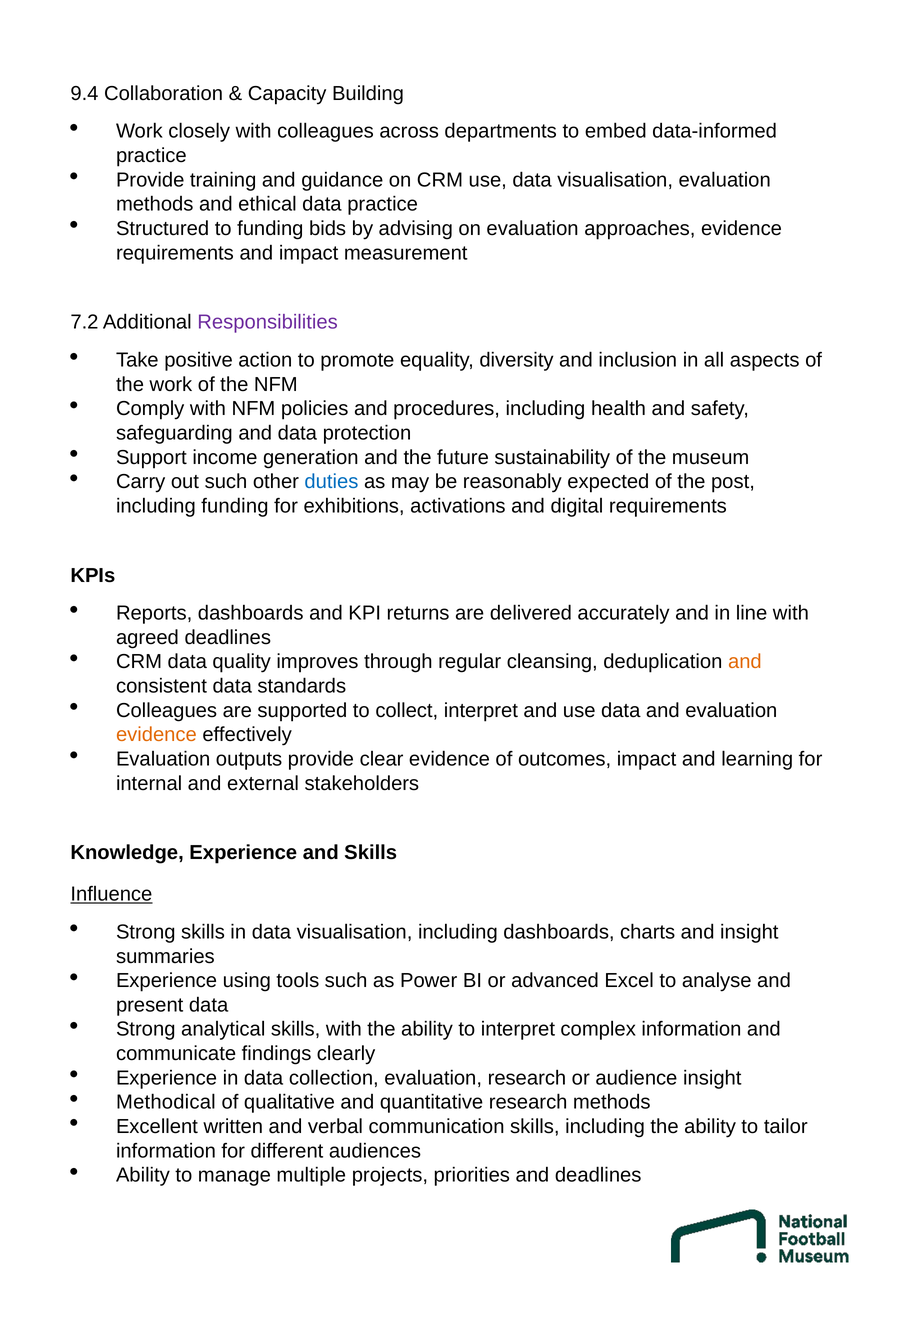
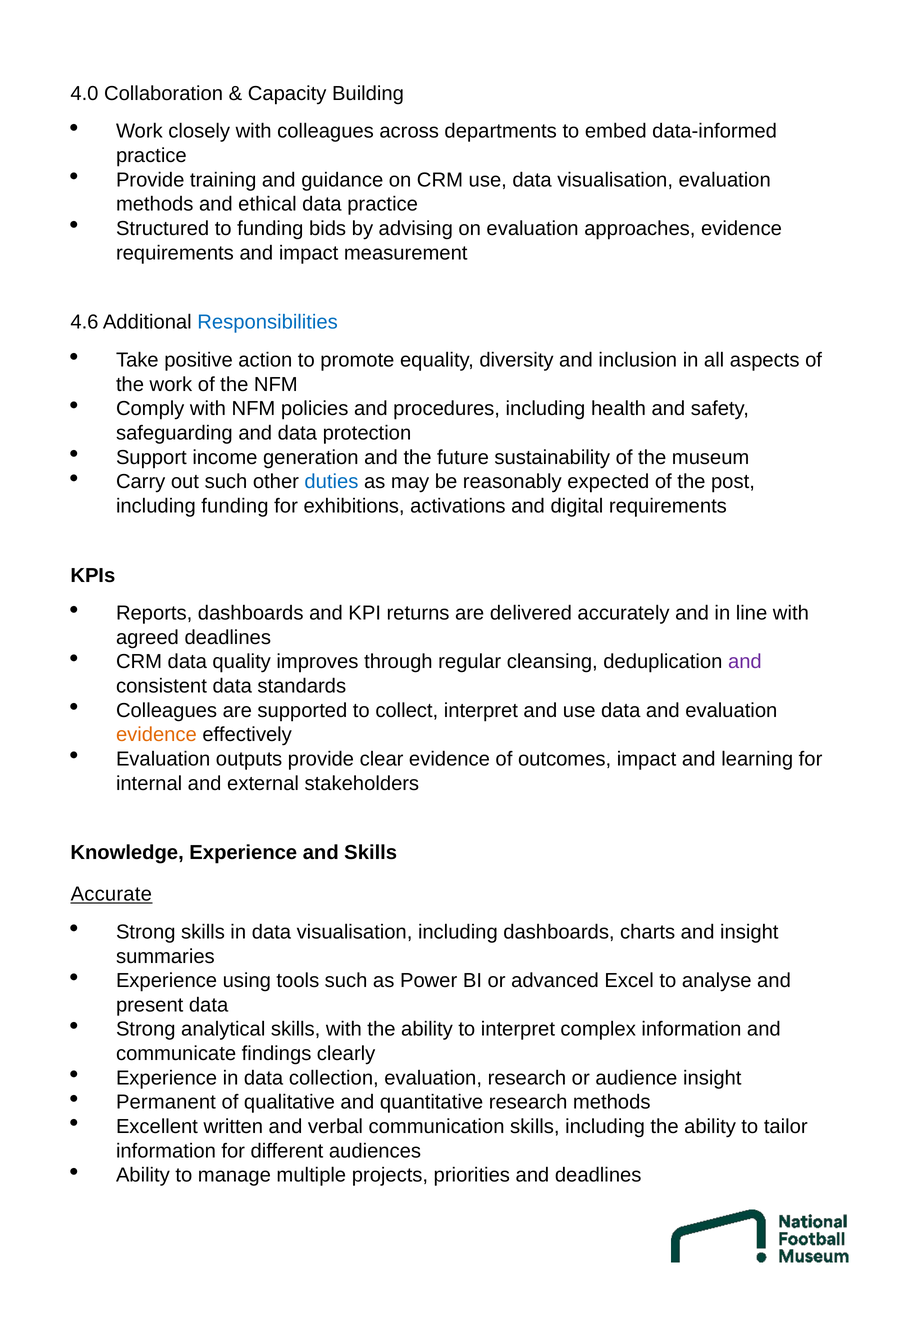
9.4: 9.4 -> 4.0 (84, 93)
7.2: 7.2 -> 4.6 (84, 322)
Responsibilities colour: purple -> blue (268, 322)
and colour: orange -> purple (745, 661)
Influence: Influence -> Accurate (111, 893)
Methodical: Methodical -> Permanent (166, 1101)
